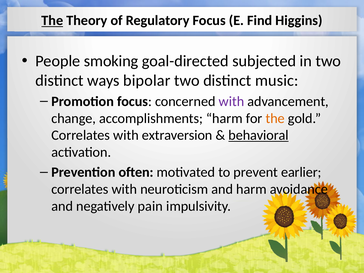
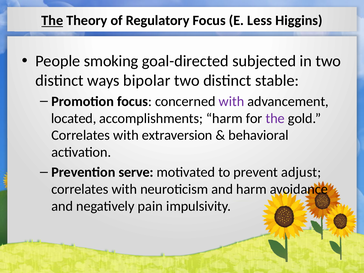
Find: Find -> Less (260, 20)
music: music -> stable (277, 80)
change: change -> located (74, 118)
the colour: orange -> purple (275, 118)
behavioral underline: present -> none (259, 135)
often: often -> serve (136, 172)
earlier: earlier -> adjust (301, 172)
